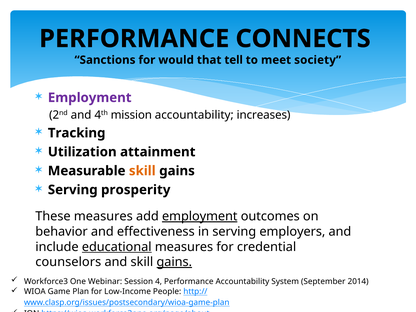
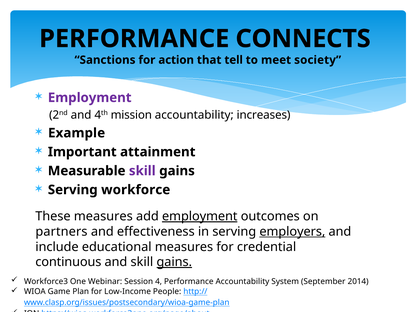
would: would -> action (176, 60)
Tracking: Tracking -> Example (77, 133)
Utilization: Utilization -> Important (82, 152)
skill colour: orange -> purple (142, 171)
prosperity: prosperity -> workforce (136, 190)
behavior: behavior -> partners (61, 232)
employers underline: none -> present (292, 232)
educational underline: present -> none (117, 247)
counselors: counselors -> continuous (68, 262)
